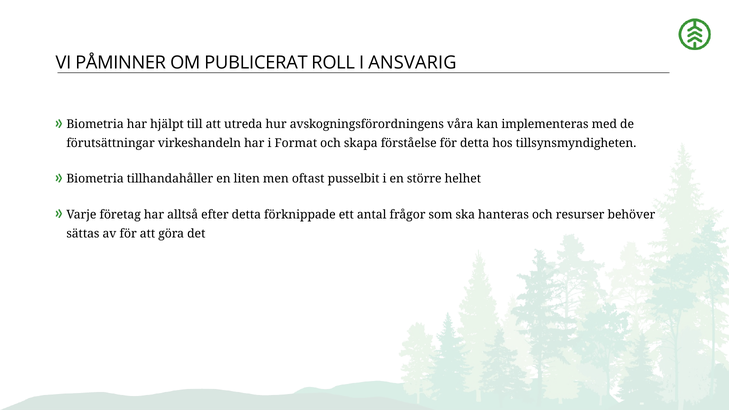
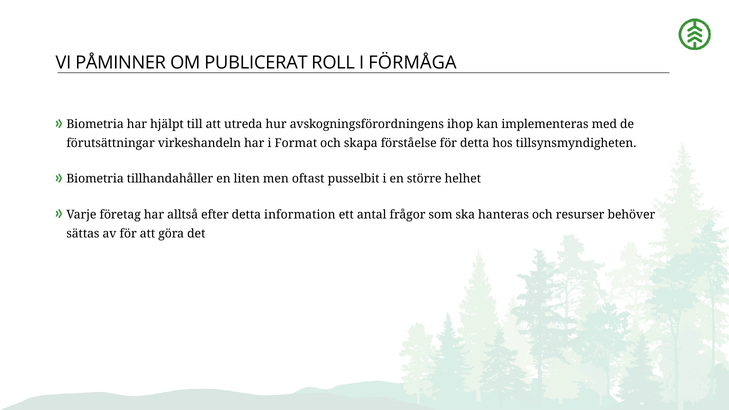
ANSVARIG: ANSVARIG -> FÖRMÅGA (412, 62)
våra: våra -> ihop (460, 124)
förknippade: förknippade -> information (300, 215)
